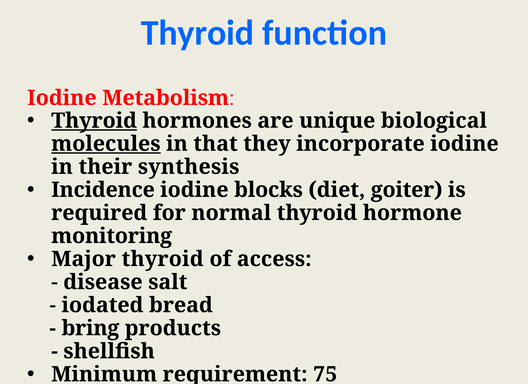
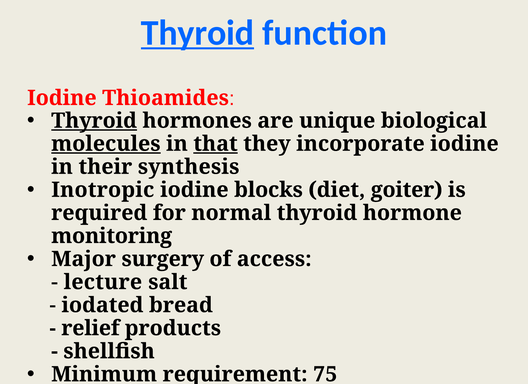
Thyroid underline: none -> present (198, 33)
Metabolism: Metabolism -> Thioamides (166, 98)
that underline: none -> present (216, 144)
Incidence: Incidence -> Inotropic (103, 190)
Major thyroid: thyroid -> surgery (163, 259)
disease: disease -> lecture (103, 282)
bring: bring -> relief (90, 328)
